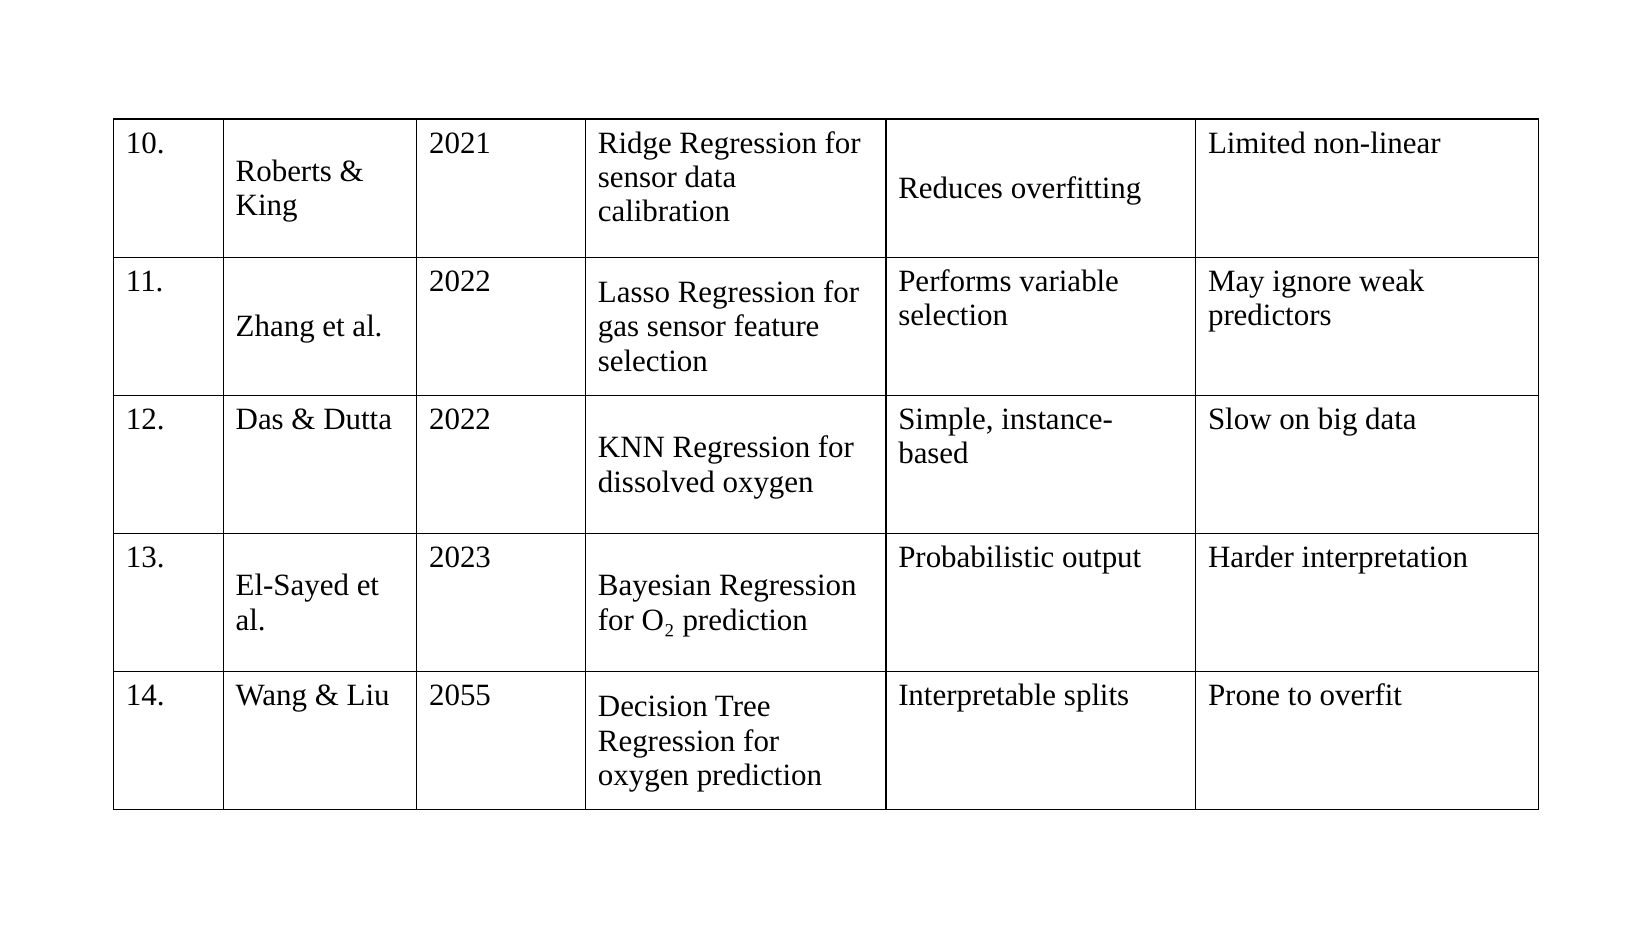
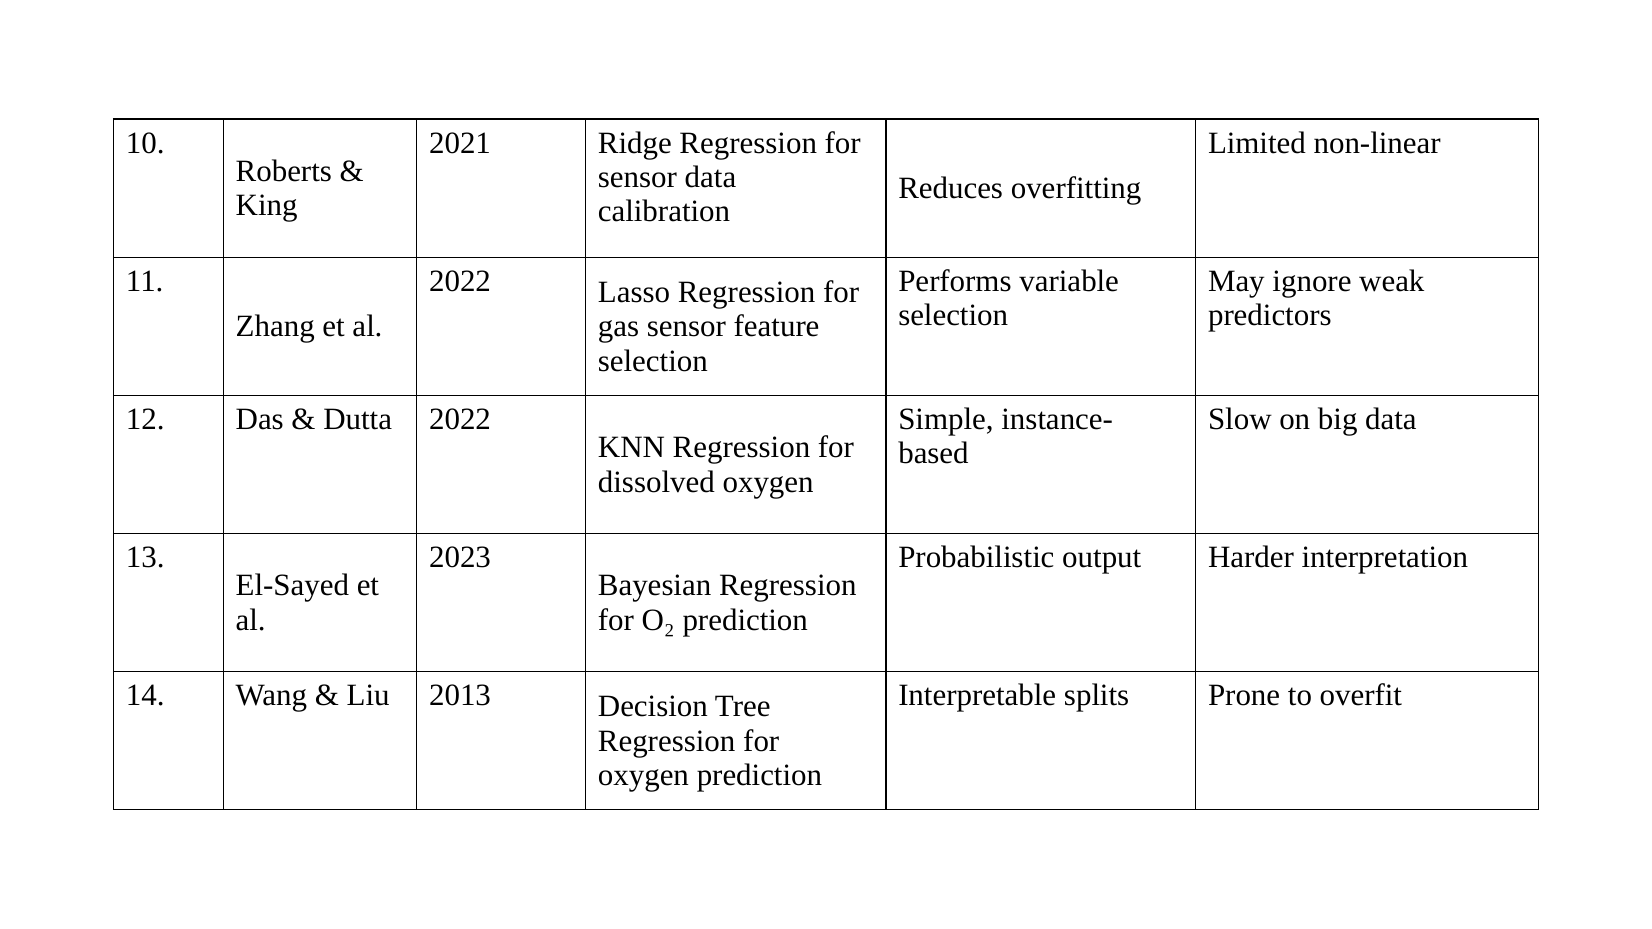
2055: 2055 -> 2013 (460, 695)
